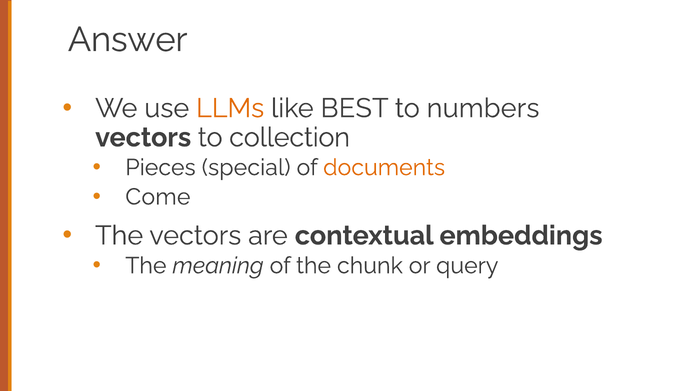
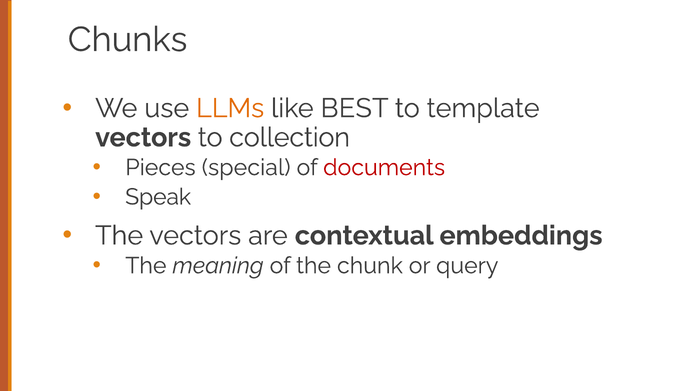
Answer: Answer -> Chunks (128, 40)
numbers: numbers -> template (483, 108)
documents colour: orange -> red (384, 167)
Come: Come -> Speak (158, 197)
